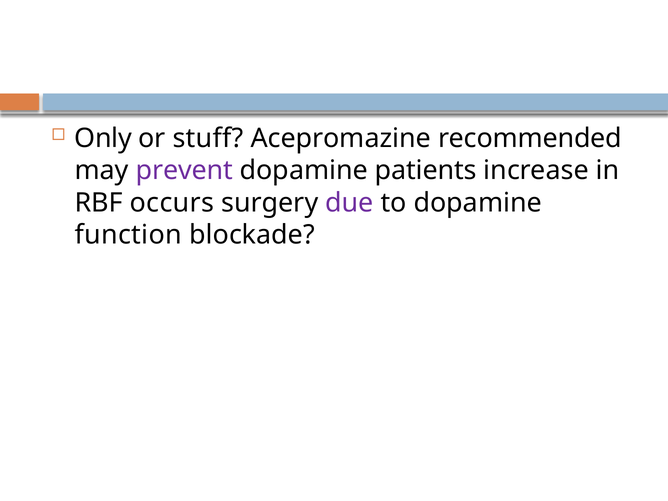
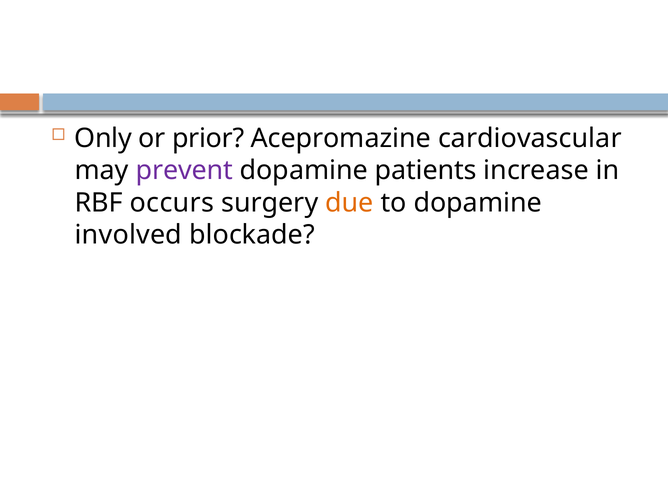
stuff: stuff -> prior (208, 138)
recommended: recommended -> cardiovascular (530, 138)
due colour: purple -> orange (349, 203)
function: function -> involved (128, 235)
